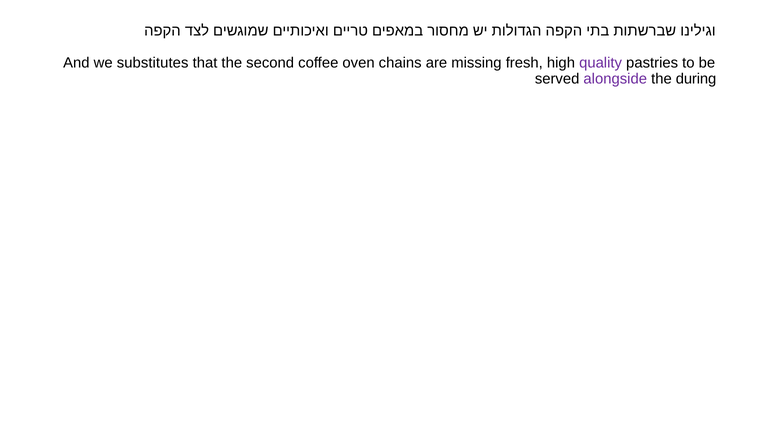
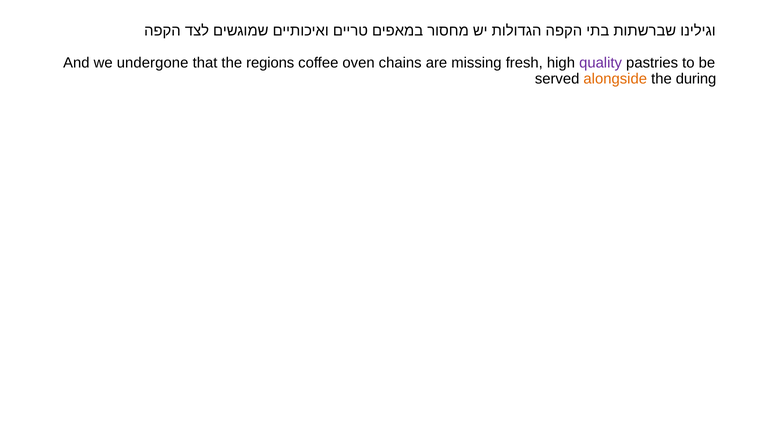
substitutes: substitutes -> undergone (153, 63)
second: second -> regions (270, 63)
alongside colour: purple -> orange (615, 79)
